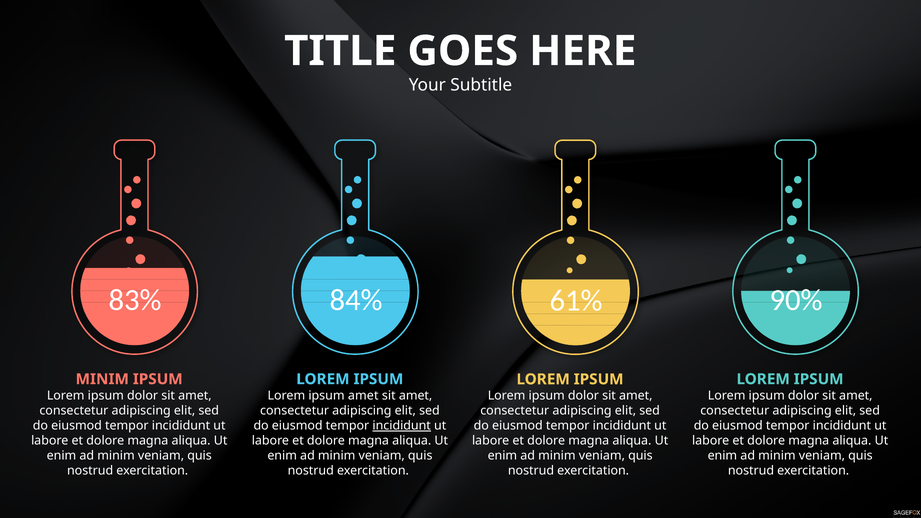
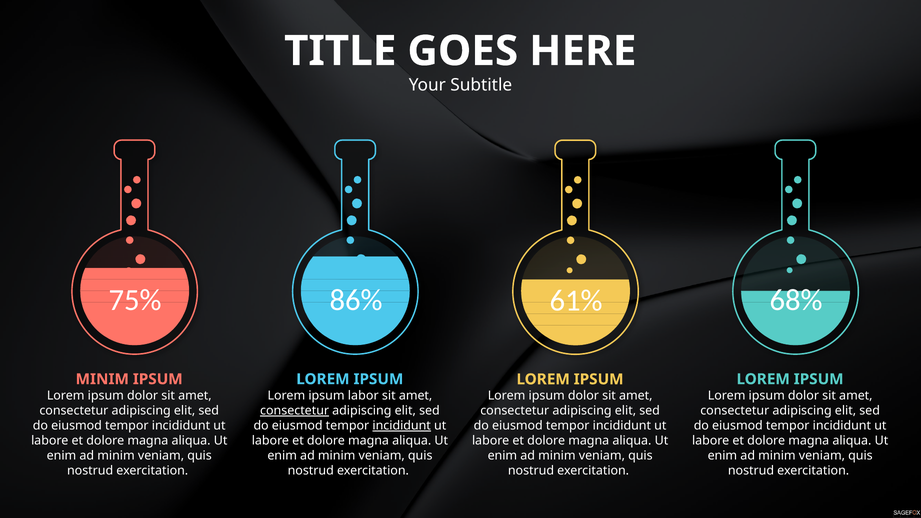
83%: 83% -> 75% (135, 300)
84%: 84% -> 86% (356, 300)
90%: 90% -> 68% (796, 300)
ipsum amet: amet -> labor (363, 396)
consectetur underline: none -> present (295, 411)
